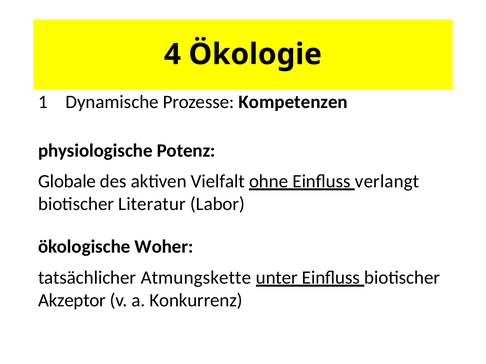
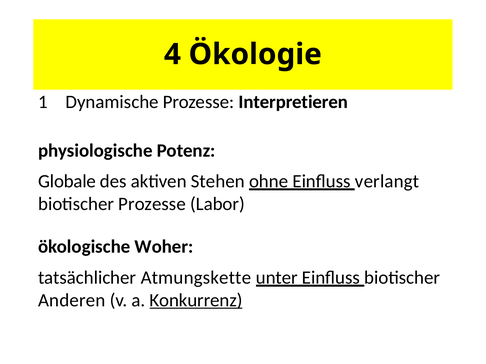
Kompetenzen: Kompetenzen -> Interpretieren (293, 102)
Vielfalt: Vielfalt -> Stehen (218, 181)
biotischer Literatur: Literatur -> Prozesse (152, 204)
Akzeptor: Akzeptor -> Anderen (72, 301)
Konkurrenz underline: none -> present (196, 301)
